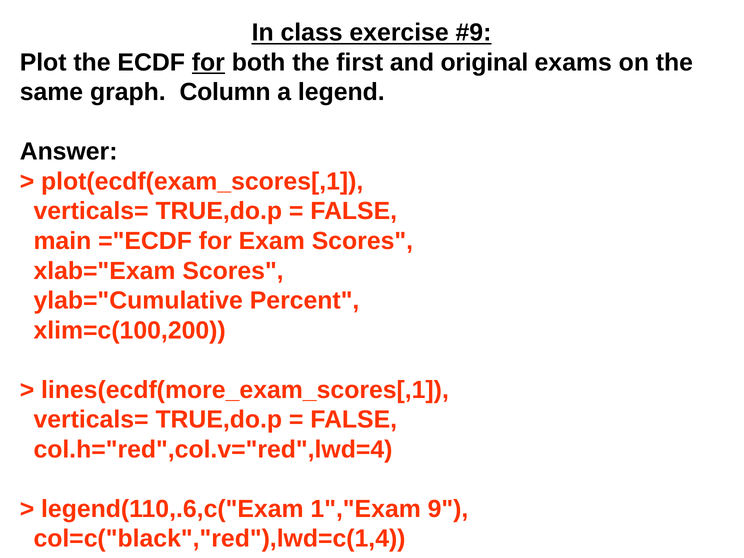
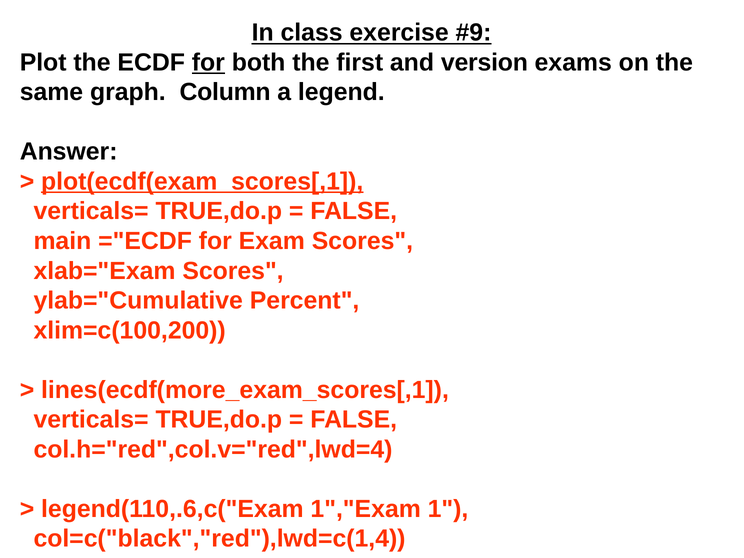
original: original -> version (484, 62)
plot(ecdf(exam_scores[,1 underline: none -> present (202, 182)
9: 9 -> 1 (448, 509)
